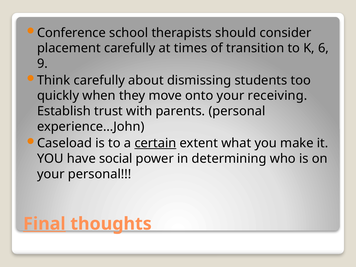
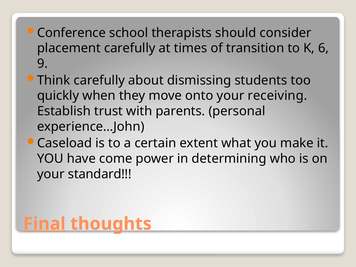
certain underline: present -> none (155, 143)
social: social -> come (116, 159)
your personal: personal -> standard (100, 174)
